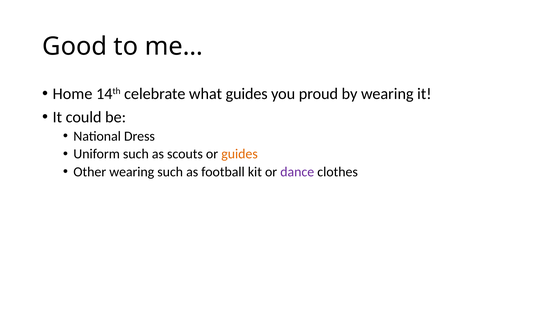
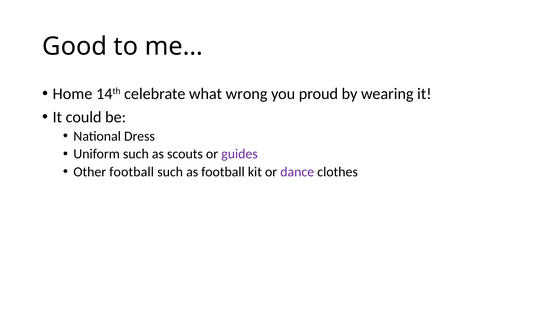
what guides: guides -> wrong (247, 94)
guides colour: orange -> purple (240, 154)
Other wearing: wearing -> football (132, 172)
